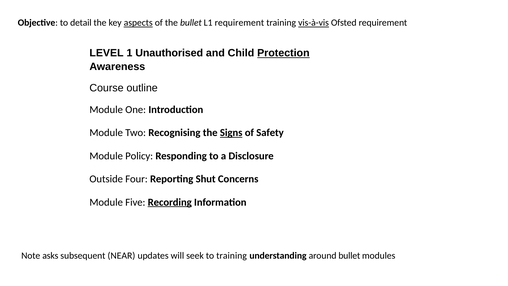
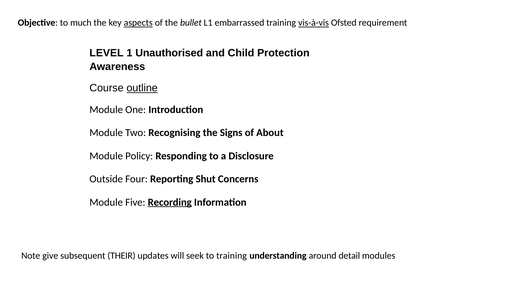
detail: detail -> much (81, 23)
L1 requirement: requirement -> embarrassed (239, 23)
Protection underline: present -> none (283, 53)
outline underline: none -> present (142, 88)
Signs underline: present -> none (231, 133)
Safety: Safety -> About (270, 133)
asks: asks -> give (50, 255)
NEAR: NEAR -> THEIR (122, 255)
around bullet: bullet -> detail (349, 255)
